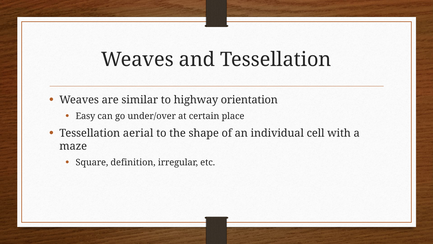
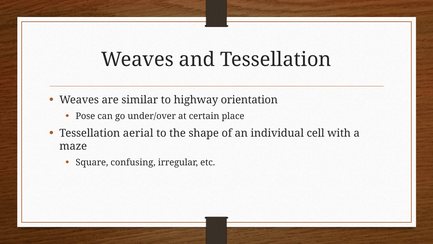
Easy: Easy -> Pose (85, 116)
definition: definition -> confusing (133, 162)
